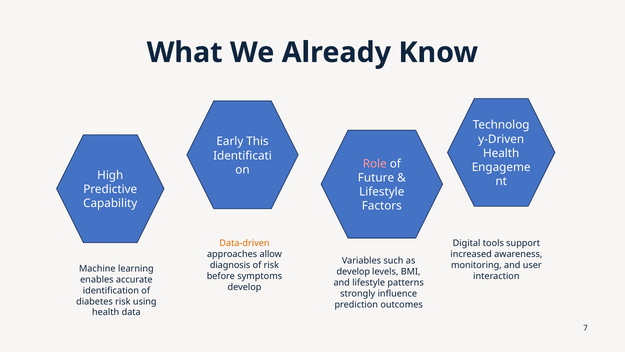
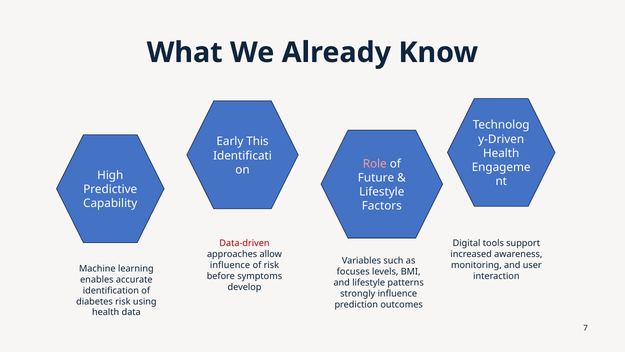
Data-driven colour: orange -> red (244, 243)
diagnosis: diagnosis -> influence (230, 265)
develop: develop -> focuses (353, 271)
